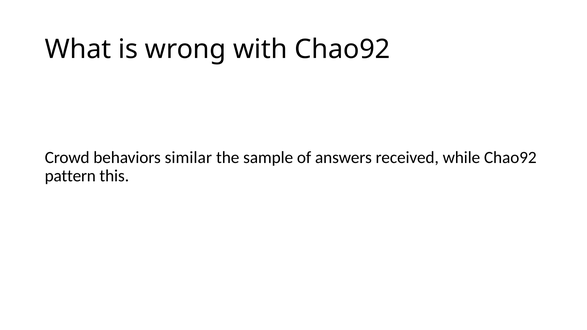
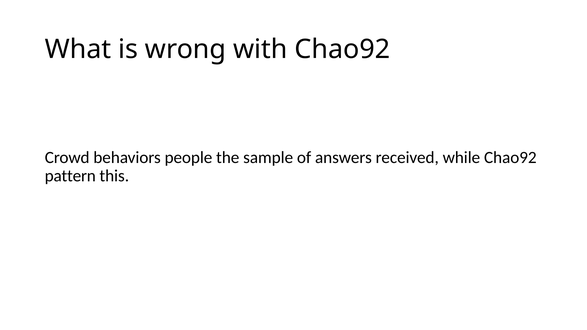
similar: similar -> people (188, 157)
